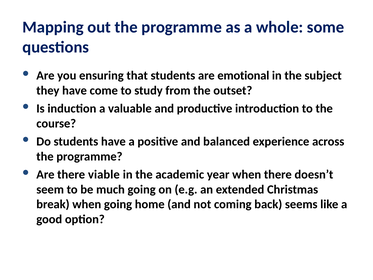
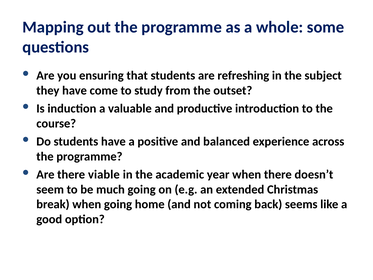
emotional: emotional -> refreshing (243, 75)
